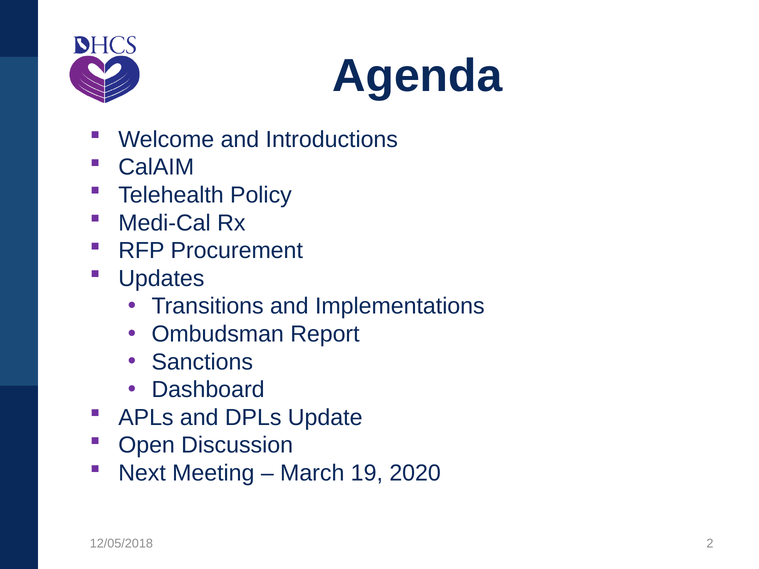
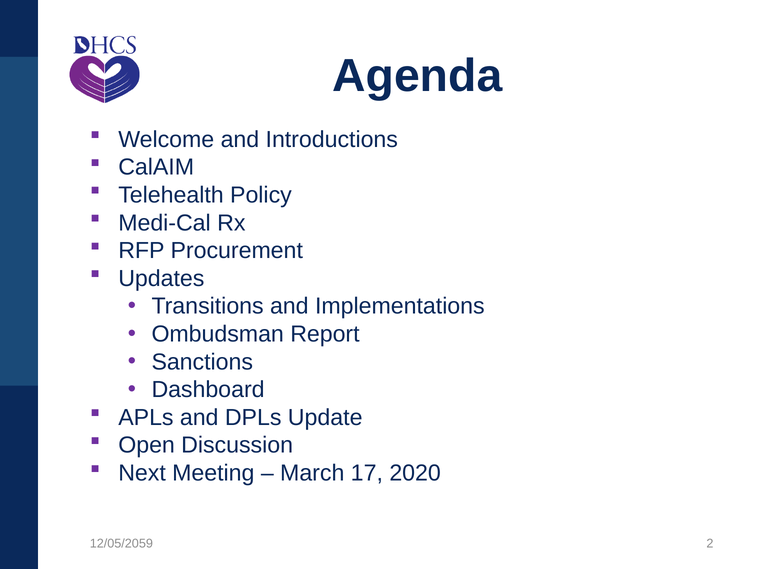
19: 19 -> 17 (367, 473)
12/05/2018: 12/05/2018 -> 12/05/2059 (121, 544)
